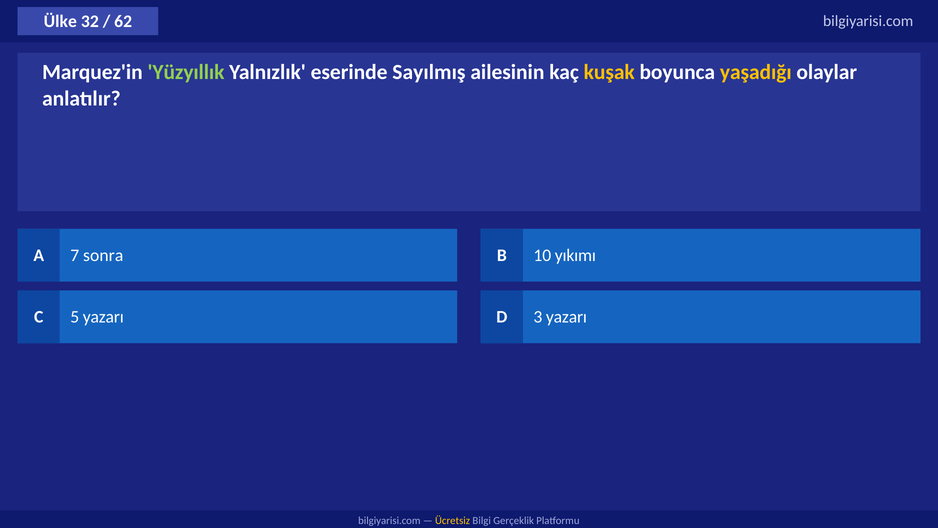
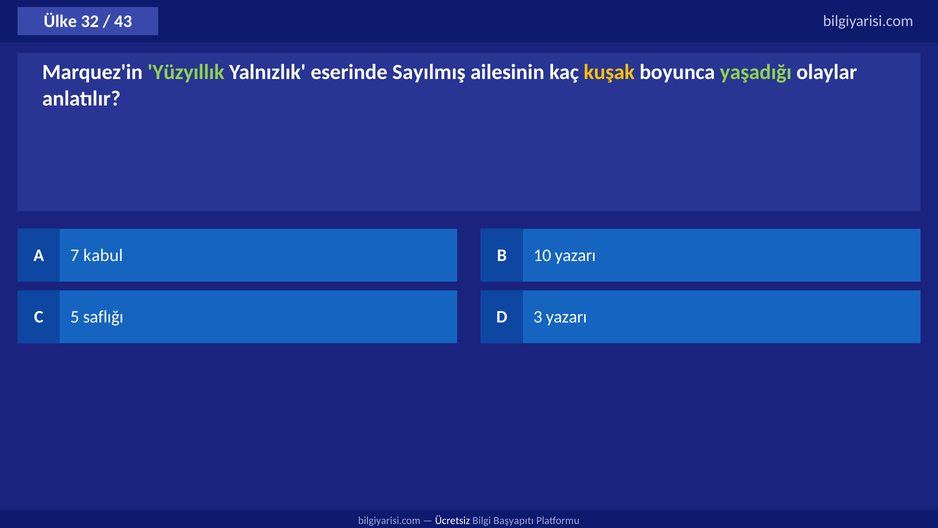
62: 62 -> 43 (123, 21)
yaşadığı colour: yellow -> light green (756, 72)
sonra: sonra -> kabul (103, 255)
10 yıkımı: yıkımı -> yazarı (575, 255)
5 yazarı: yazarı -> saflığı (103, 317)
Ücretsiz colour: yellow -> white (453, 520)
Gerçeklik: Gerçeklik -> Başyapıtı (514, 520)
